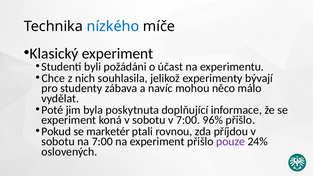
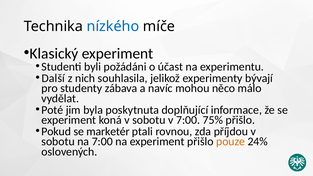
Chce: Chce -> Další (53, 78)
96%: 96% -> 75% (213, 120)
pouze colour: purple -> orange (231, 142)
